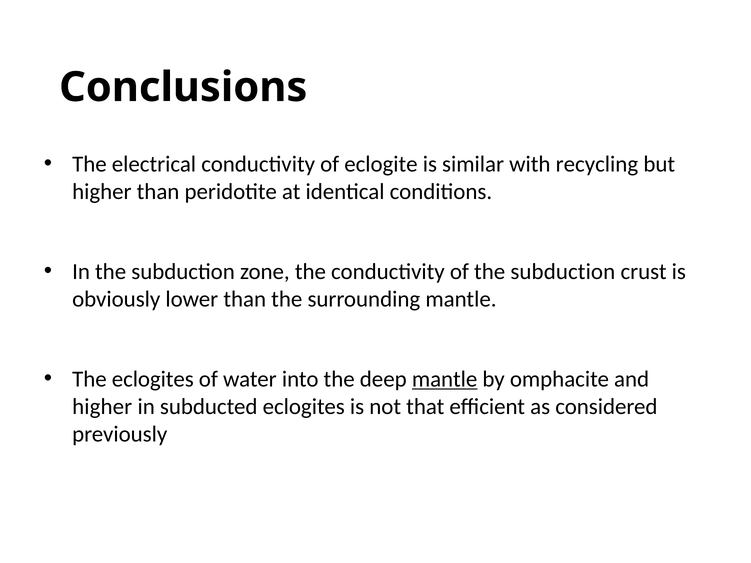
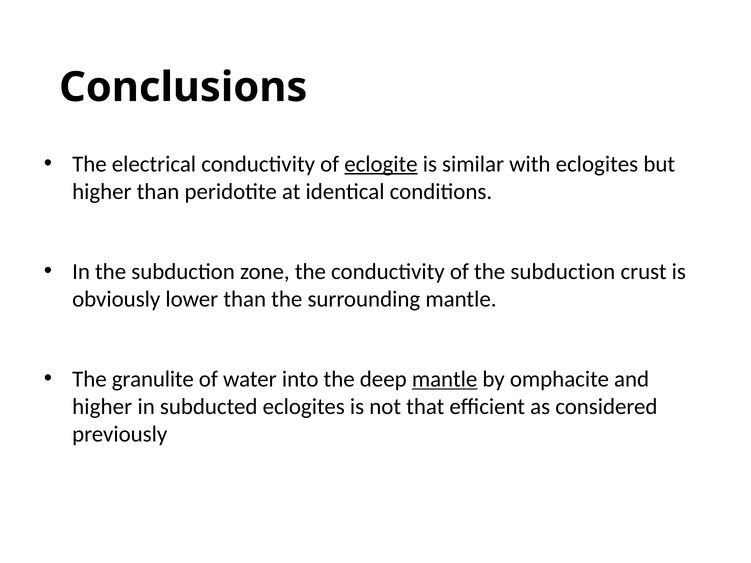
eclogite underline: none -> present (381, 164)
with recycling: recycling -> eclogites (597, 164)
The eclogites: eclogites -> granulite (153, 379)
